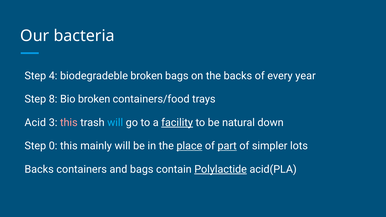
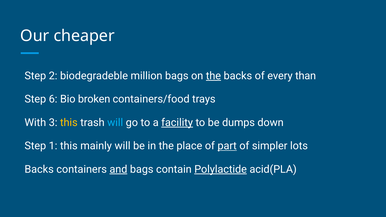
bacteria: bacteria -> cheaper (84, 36)
4: 4 -> 2 (53, 76)
biodegradeble broken: broken -> million (147, 76)
the underline: none -> present (213, 76)
year: year -> than (306, 76)
8: 8 -> 6 (53, 99)
Acid: Acid -> With (35, 123)
this colour: pink -> yellow (69, 123)
natural: natural -> dumps (239, 123)
0: 0 -> 1 (53, 146)
place underline: present -> none (189, 146)
and underline: none -> present (118, 169)
